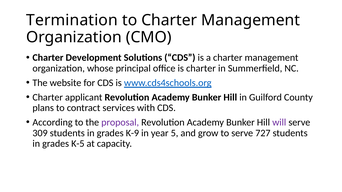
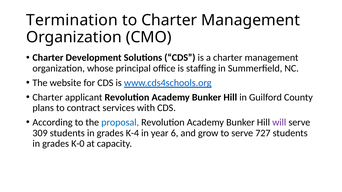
is charter: charter -> staffing (201, 69)
proposal colour: purple -> blue (120, 122)
K-9: K-9 -> K-4 (132, 133)
5: 5 -> 6 (175, 133)
K-5: K-5 -> K-0 (78, 144)
